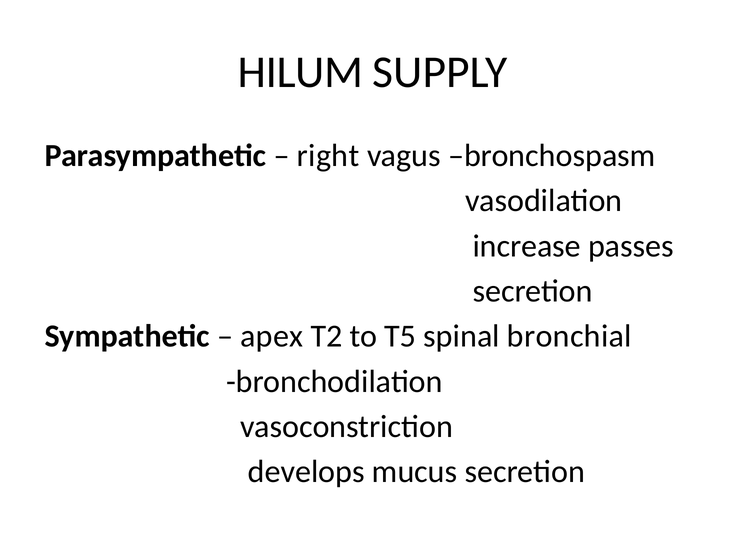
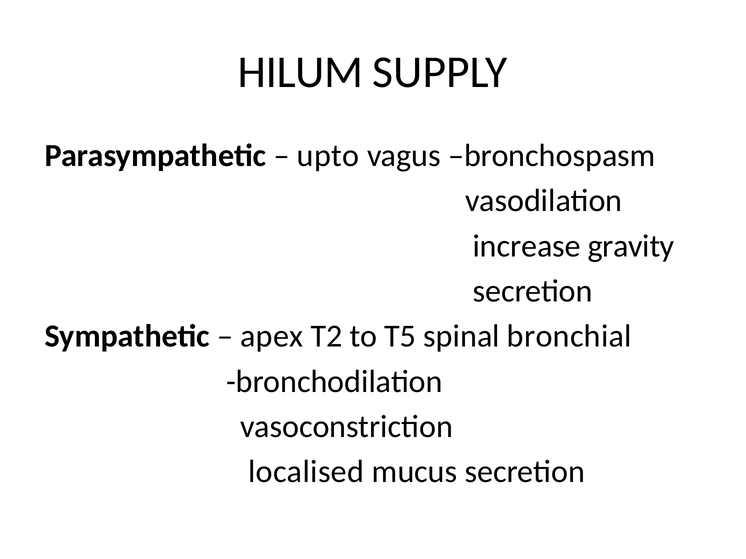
right: right -> upto (328, 156)
passes: passes -> gravity (631, 246)
develops: develops -> localised (306, 472)
